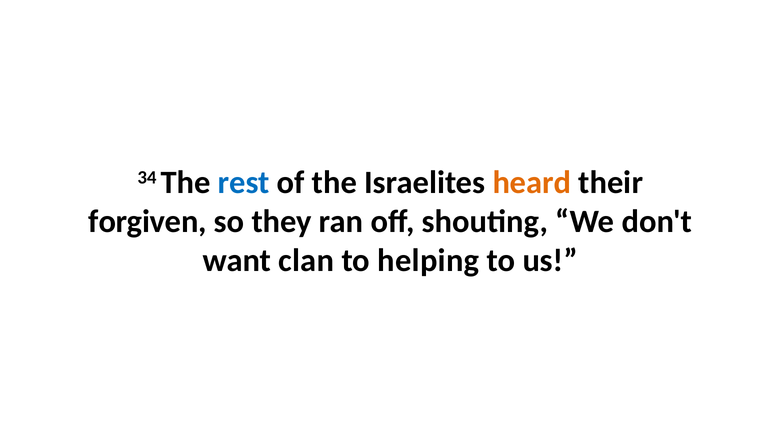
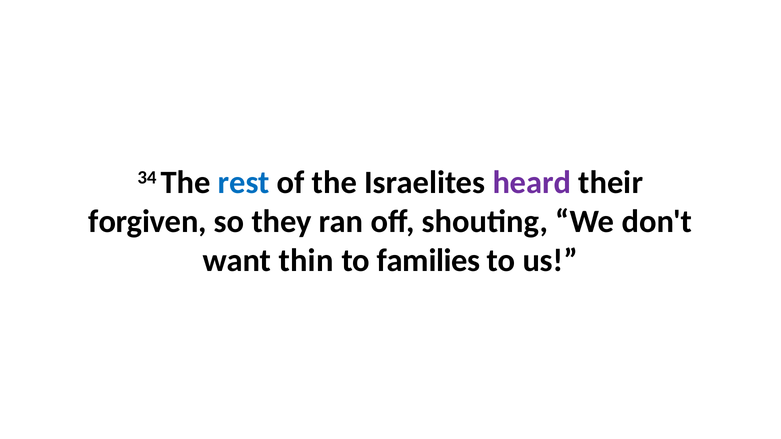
heard colour: orange -> purple (532, 183)
clan: clan -> thin (306, 261)
helping: helping -> families (429, 261)
